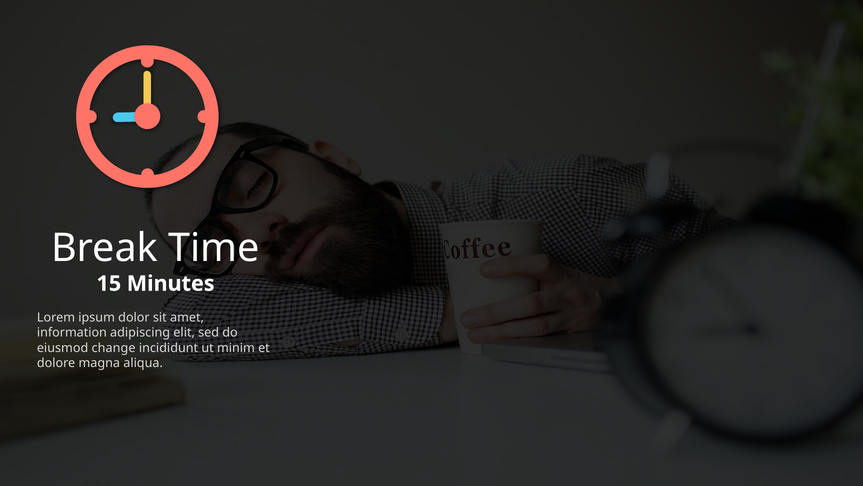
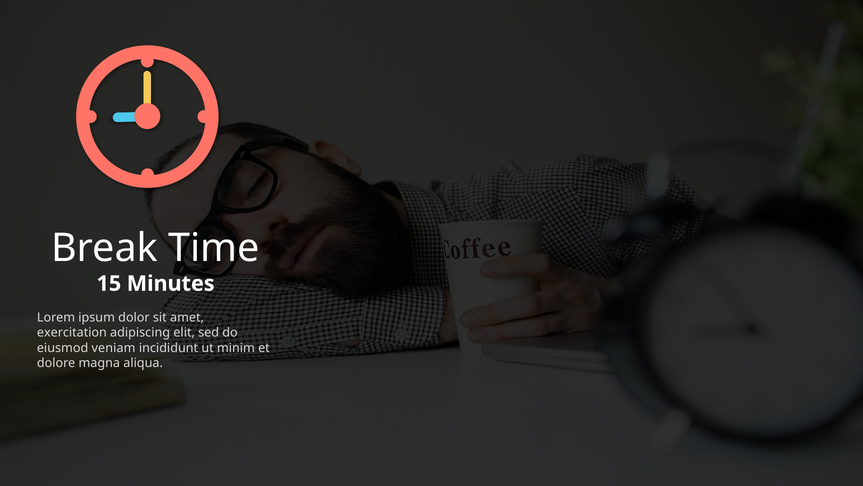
information: information -> exercitation (72, 332)
change: change -> veniam (114, 348)
